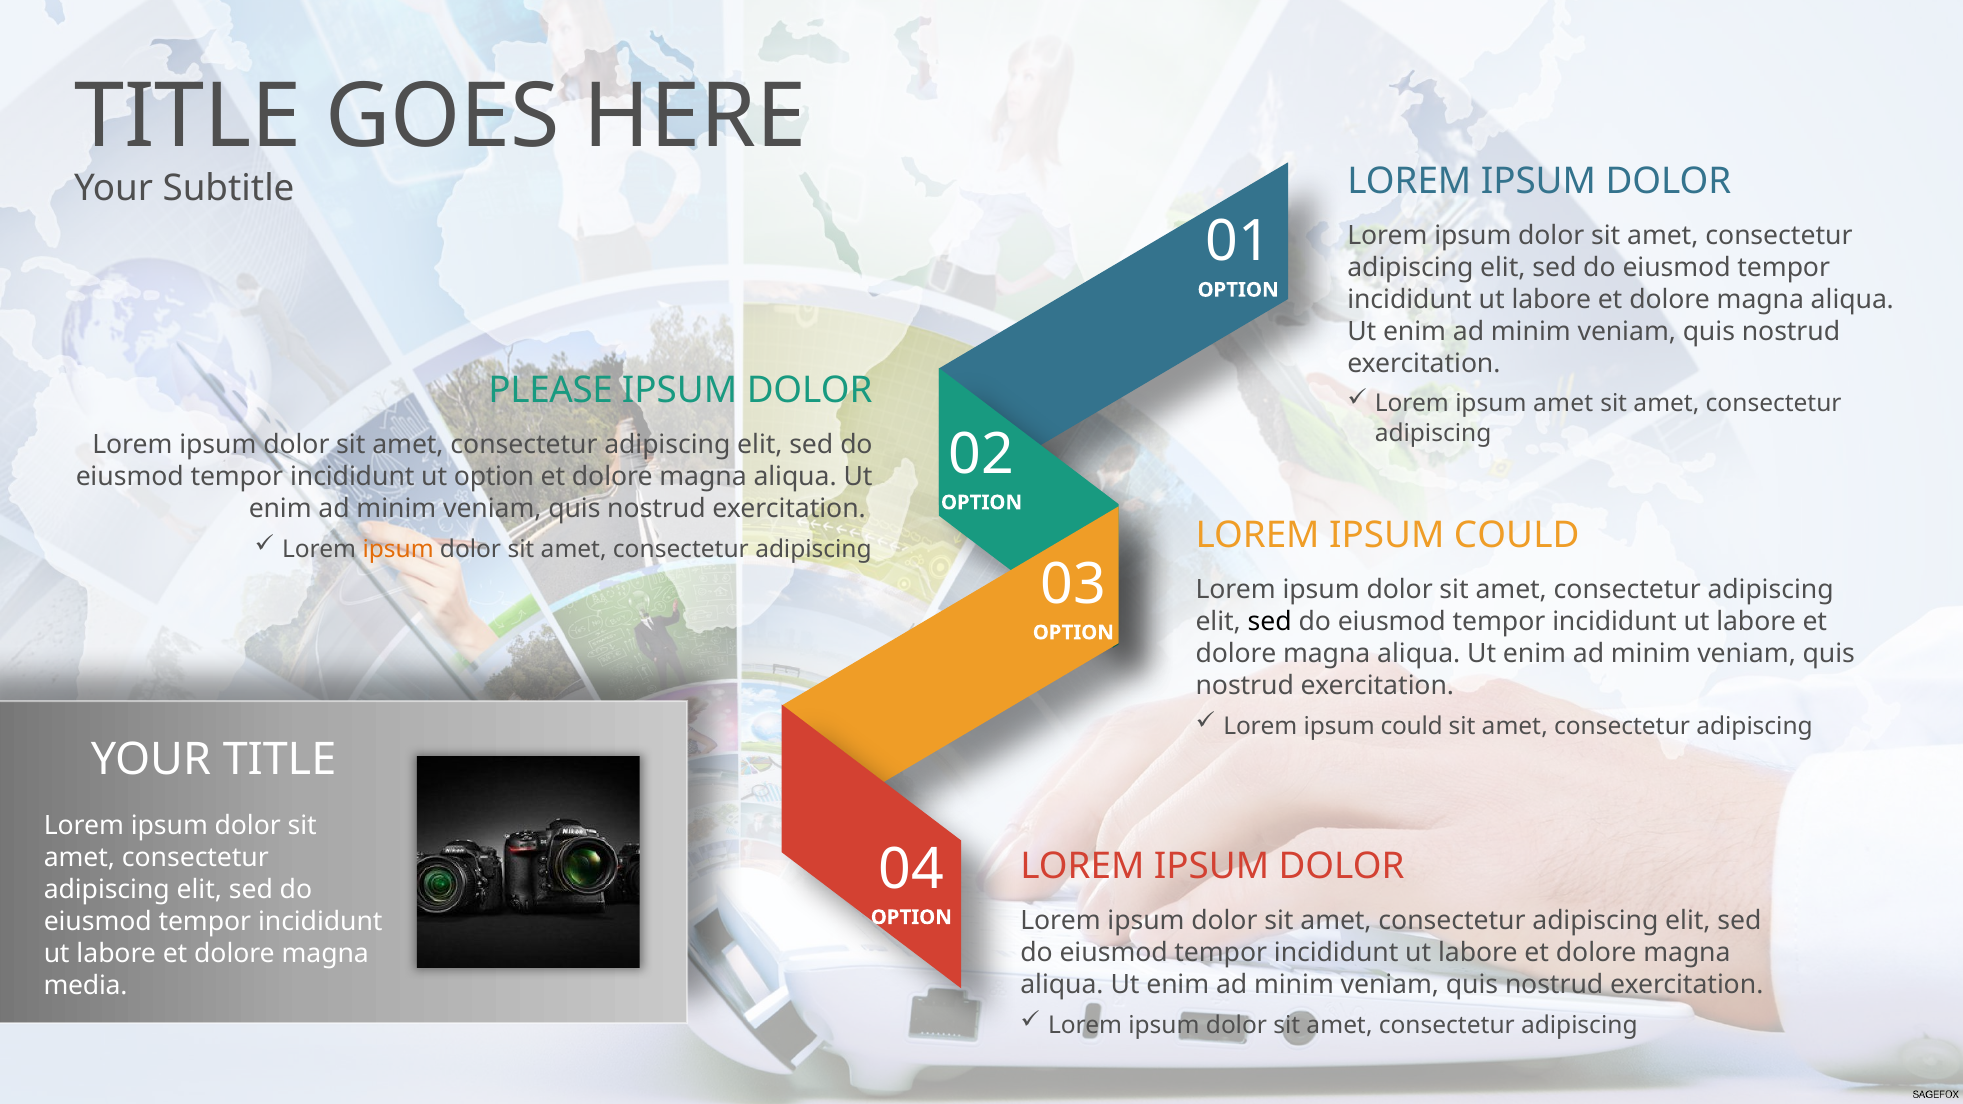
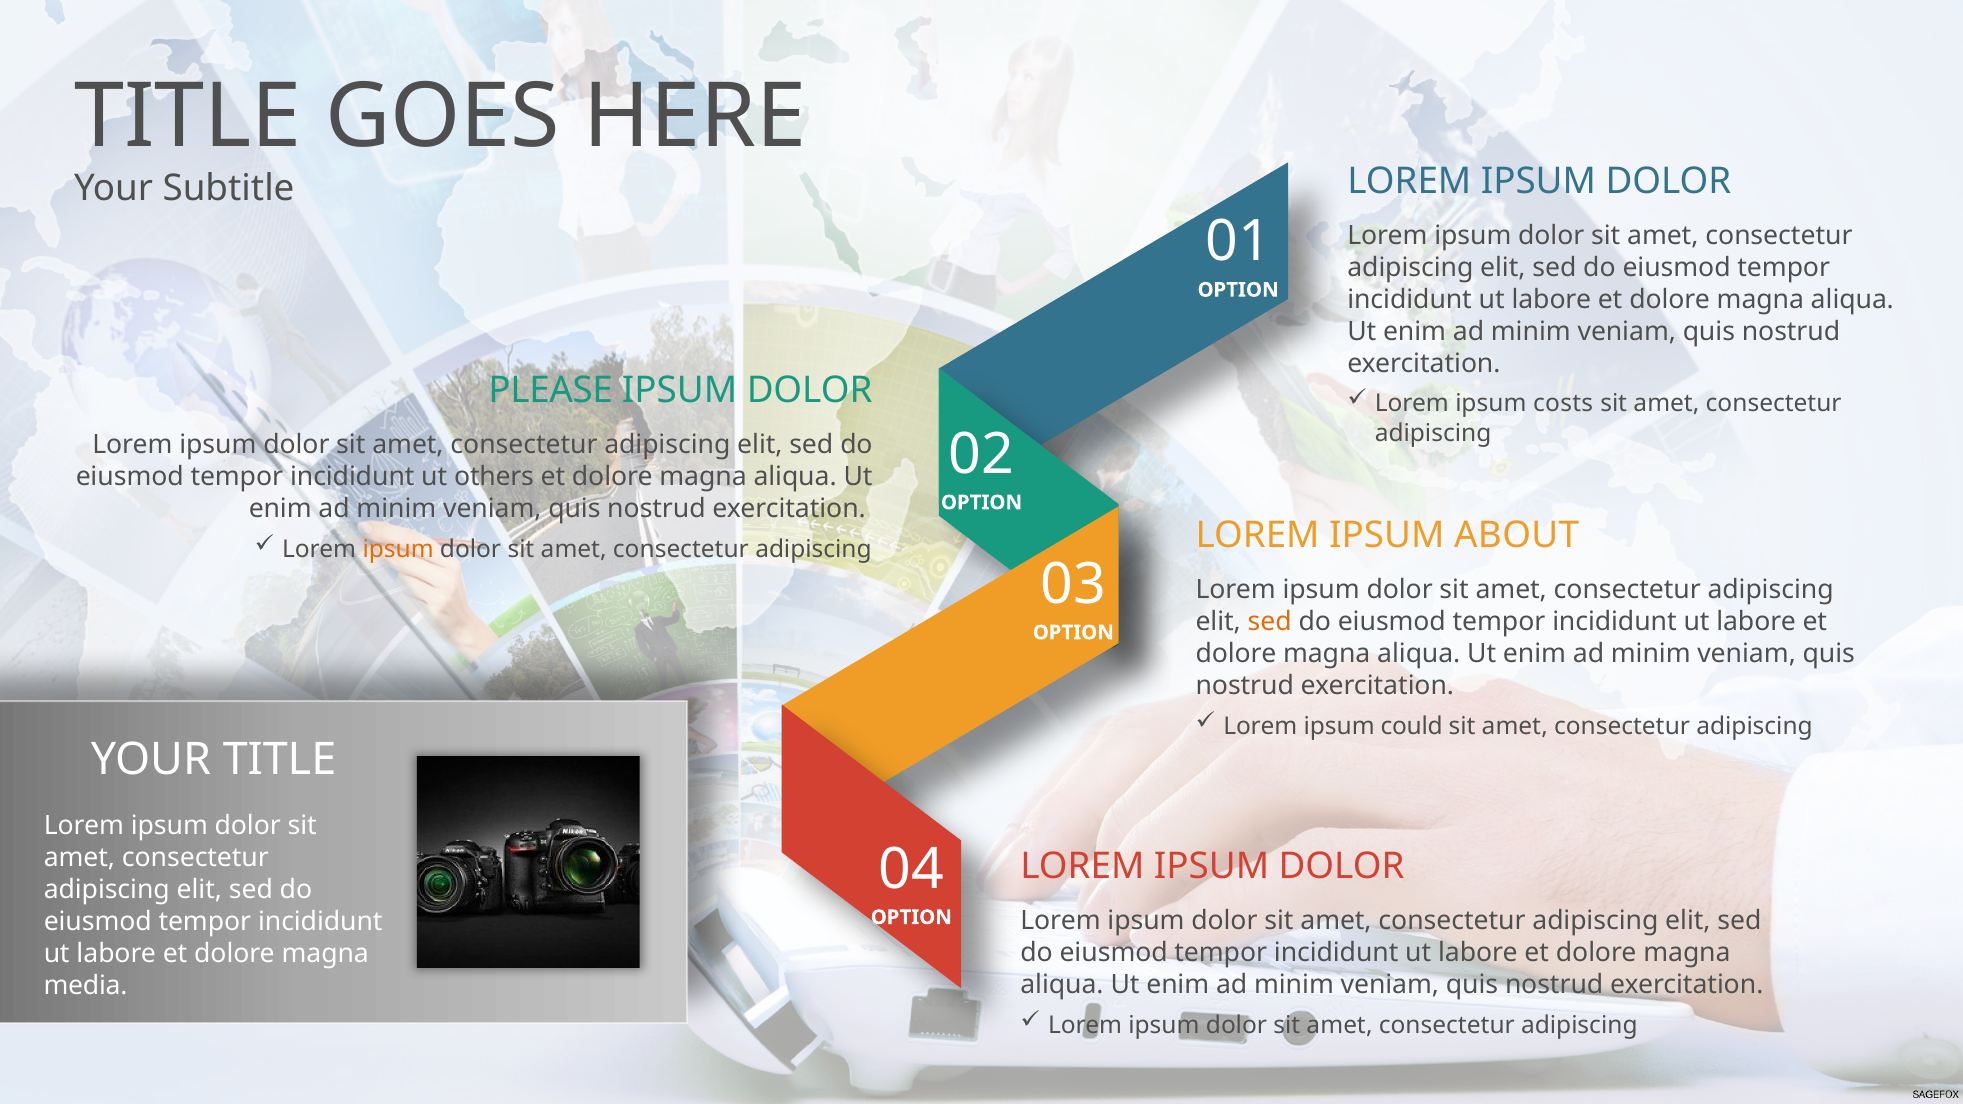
ipsum amet: amet -> costs (1563, 404)
ut option: option -> others (494, 477)
COULD: COULD -> ABOUT (1517, 536)
sed colour: black -> orange (1270, 622)
